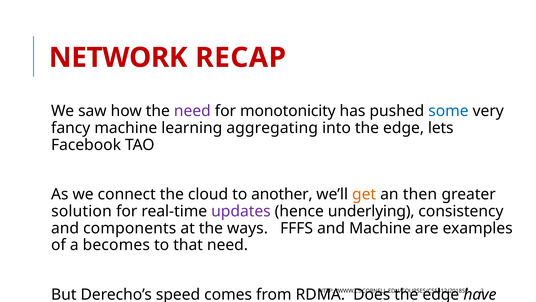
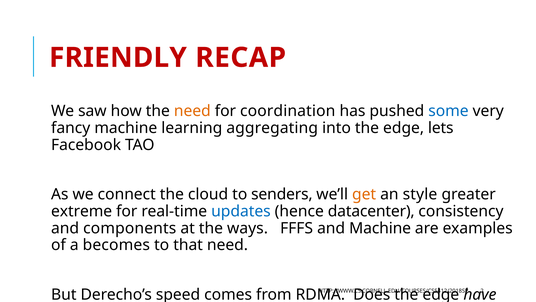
NETWORK: NETWORK -> FRIENDLY (118, 58)
need colour: purple -> orange (192, 111)
monotonicity: monotonicity -> coordination (288, 111)
another: another -> senders (282, 194)
then: then -> style (420, 194)
solution: solution -> extreme (82, 211)
updates colour: purple -> blue (241, 211)
underlying: underlying -> datacenter (371, 211)
